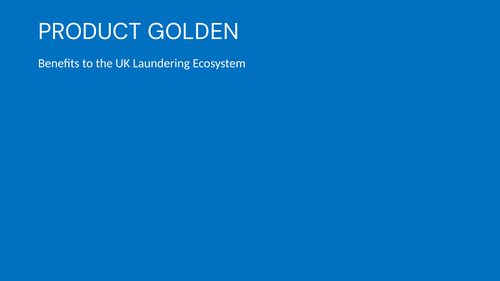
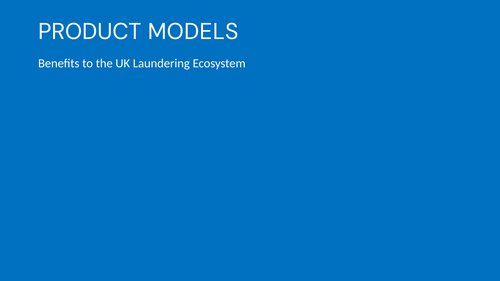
GOLDEN: GOLDEN -> MODELS (193, 32)
